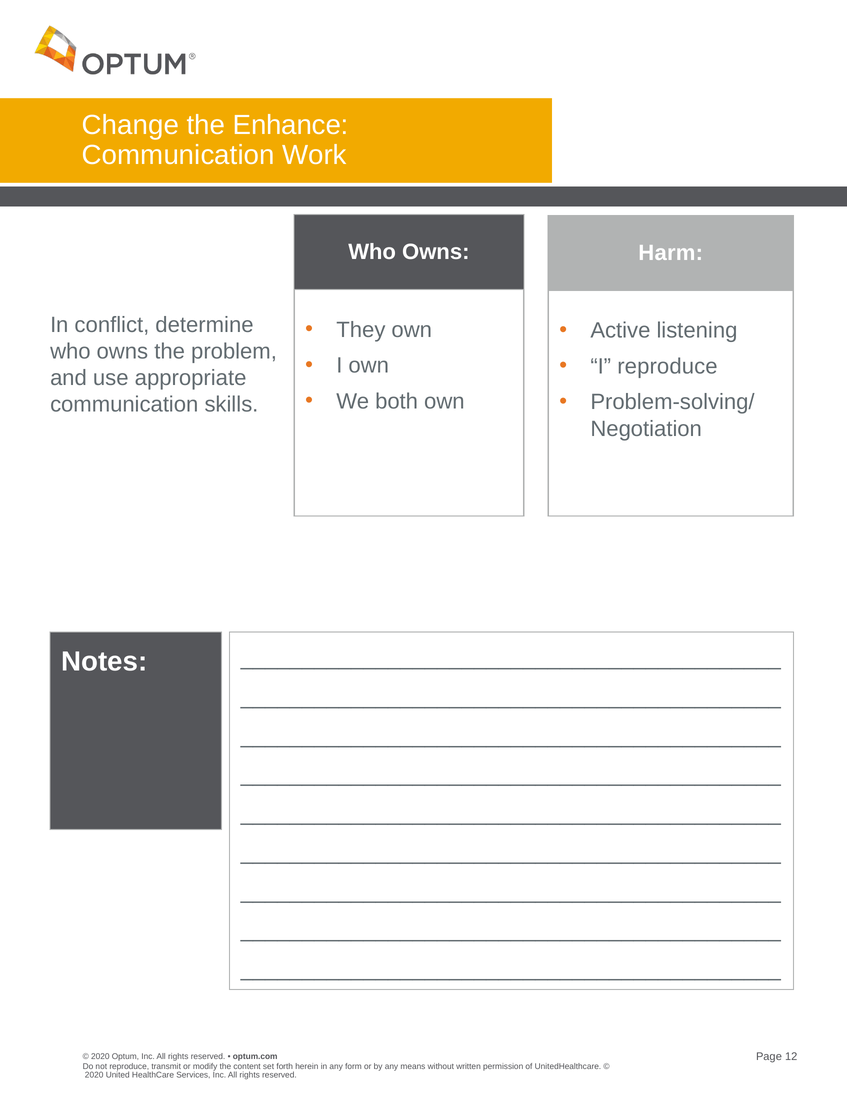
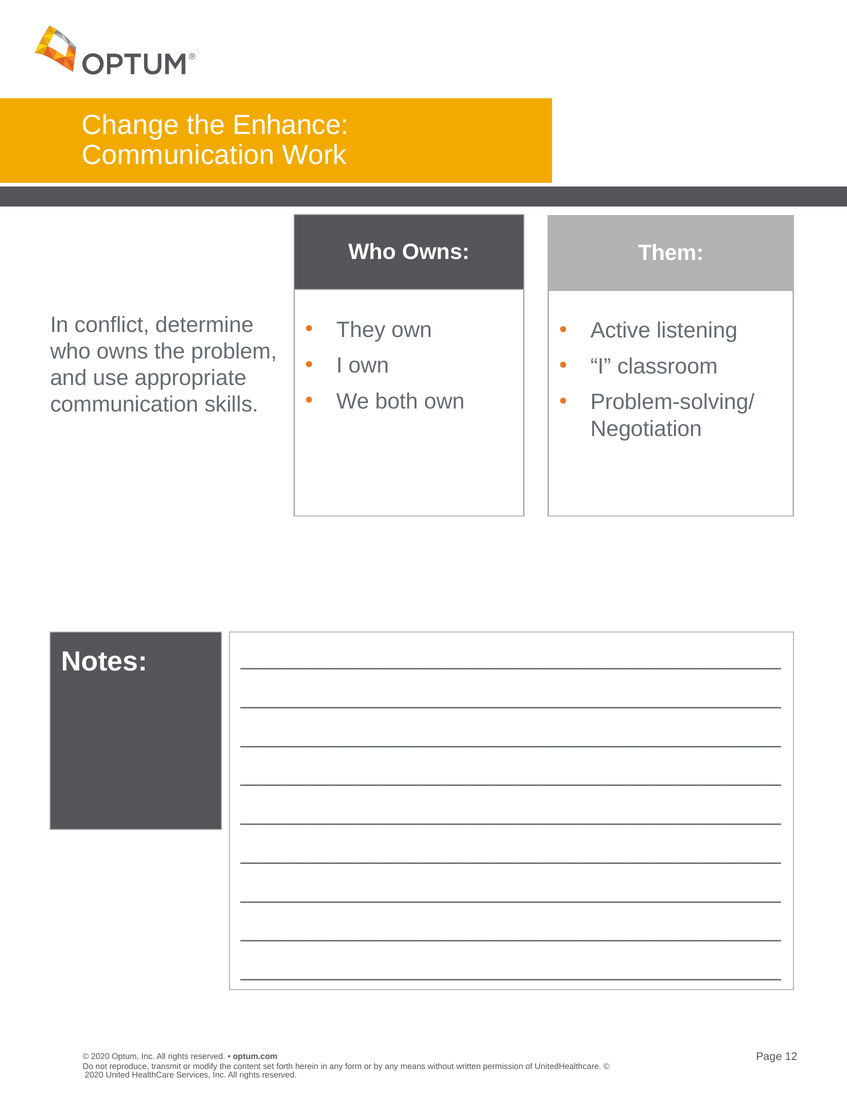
Harm: Harm -> Them (671, 253)
I reproduce: reproduce -> classroom (668, 366)
